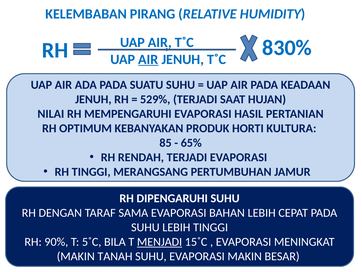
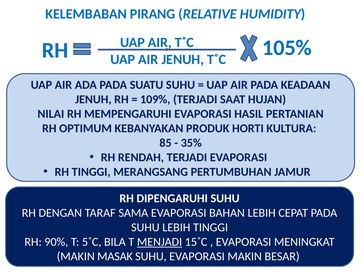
AIR underline: present -> none (148, 59)
830%: 830% -> 105% (287, 48)
529%: 529% -> 109% (155, 99)
65%: 65% -> 35% (191, 143)
TANAH: TANAH -> MASAK (115, 256)
